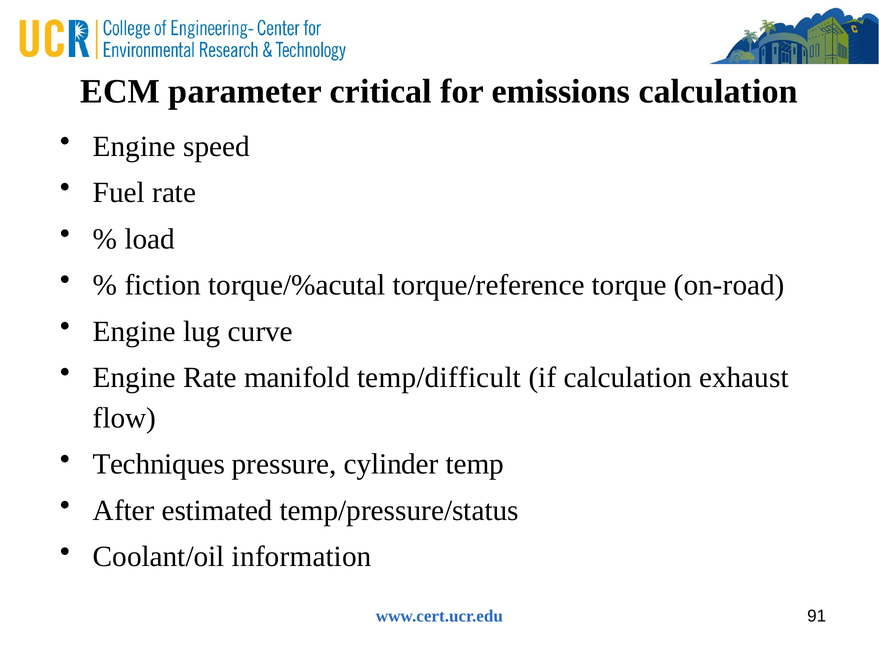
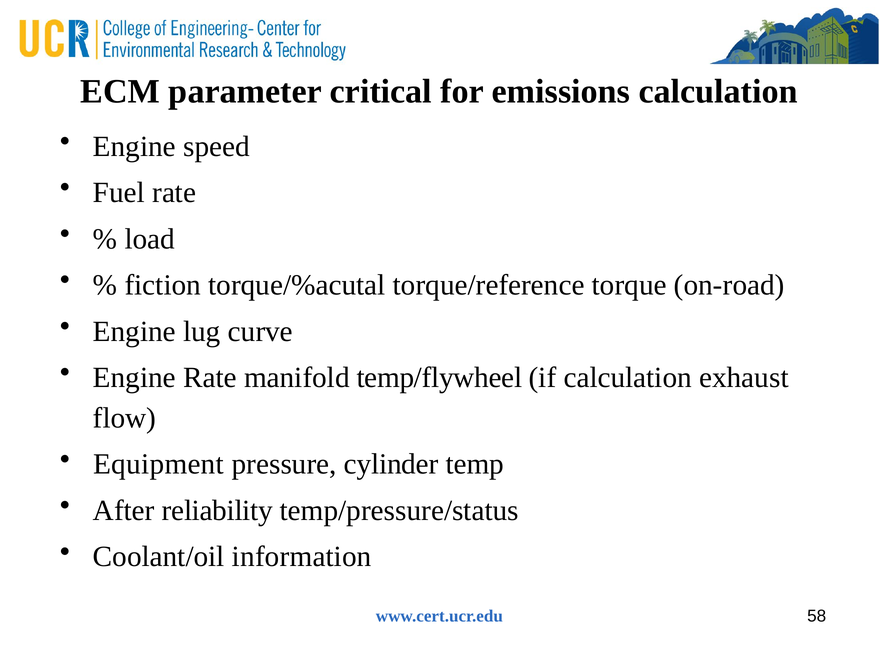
temp/difficult: temp/difficult -> temp/flywheel (439, 378)
Techniques: Techniques -> Equipment (159, 464)
estimated: estimated -> reliability (217, 511)
91: 91 -> 58 (817, 616)
